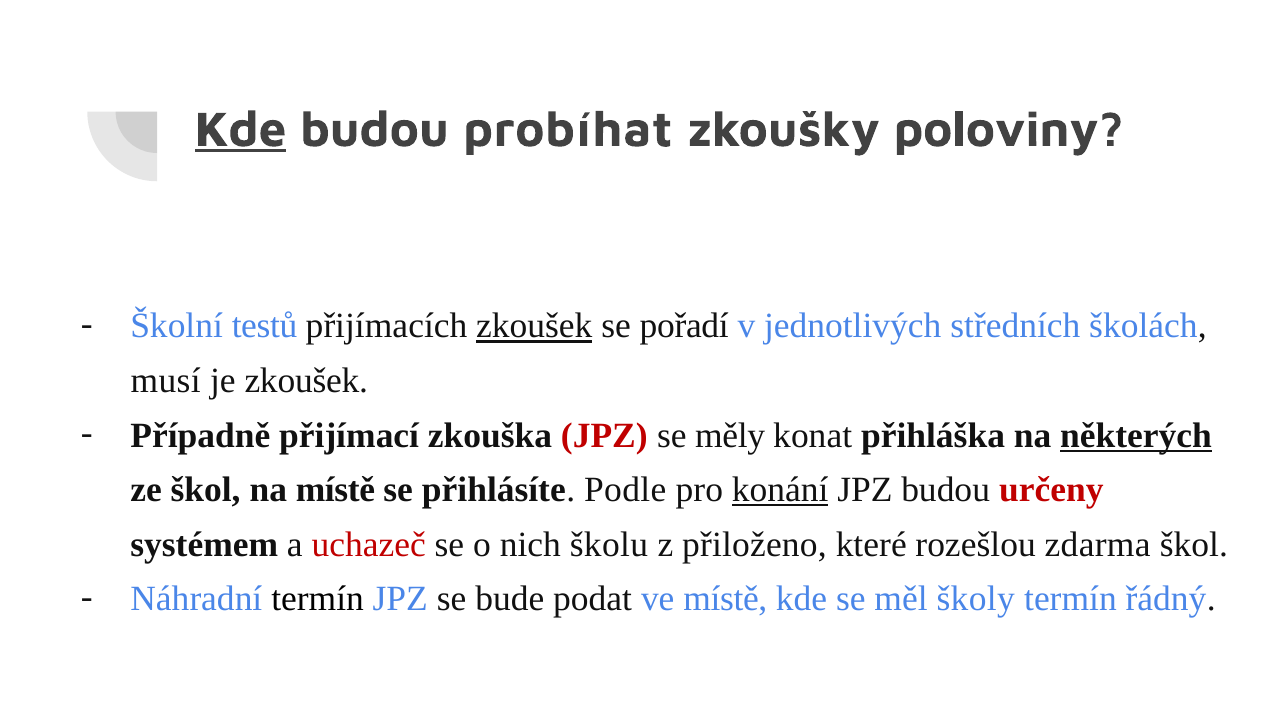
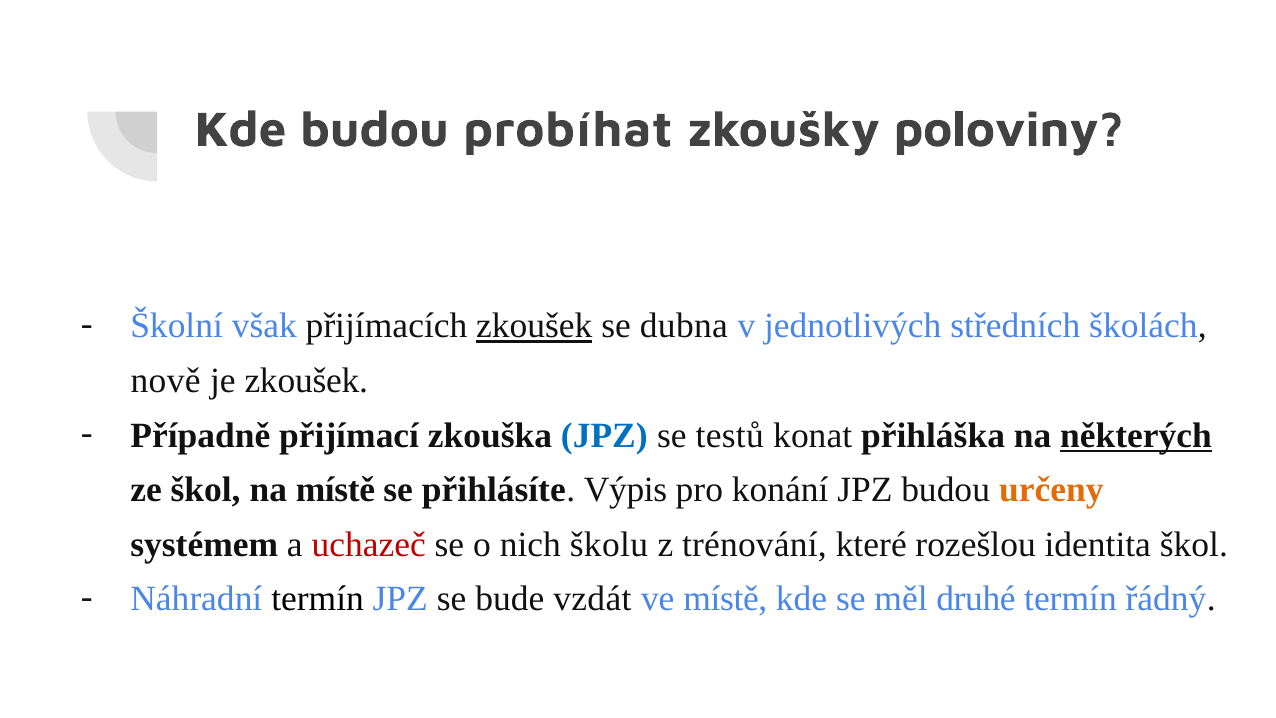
Kde underline: present -> none (241, 129)
testů: testů -> však (264, 326)
pořadí: pořadí -> dubna (684, 326)
musí: musí -> nově (166, 381)
JPZ colour: red -> blue (604, 435)
měly: měly -> testů (730, 435)
Podle: Podle -> Výpis (626, 490)
konání underline: present -> none (780, 490)
určeny colour: red -> orange (1051, 490)
přiloženo: přiloženo -> trénování (754, 544)
zdarma: zdarma -> identita (1098, 544)
podat: podat -> vzdát (592, 599)
školy: školy -> druhé (976, 599)
